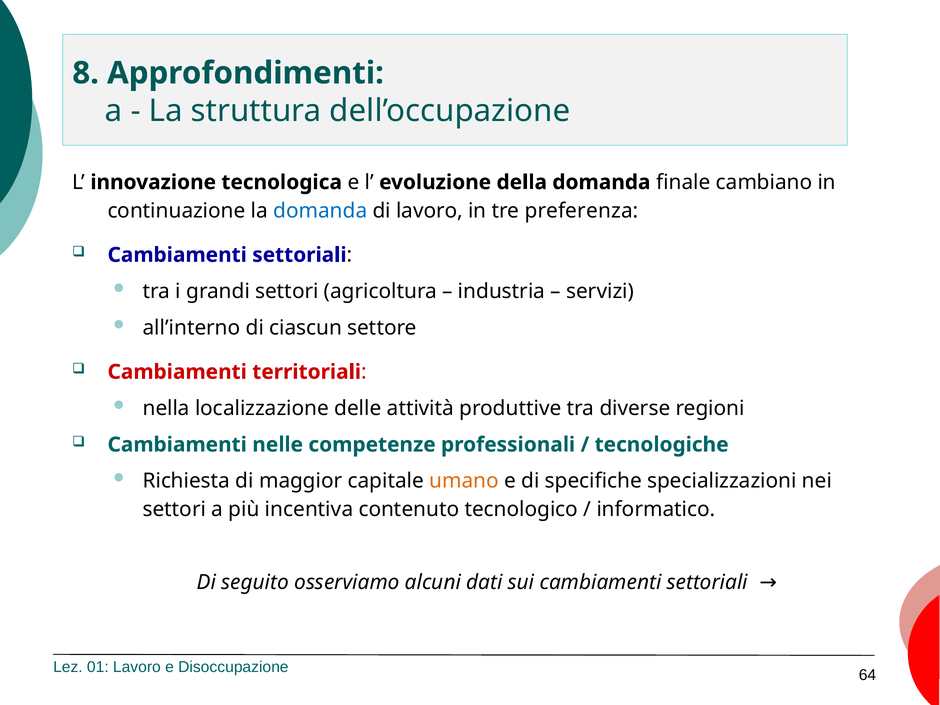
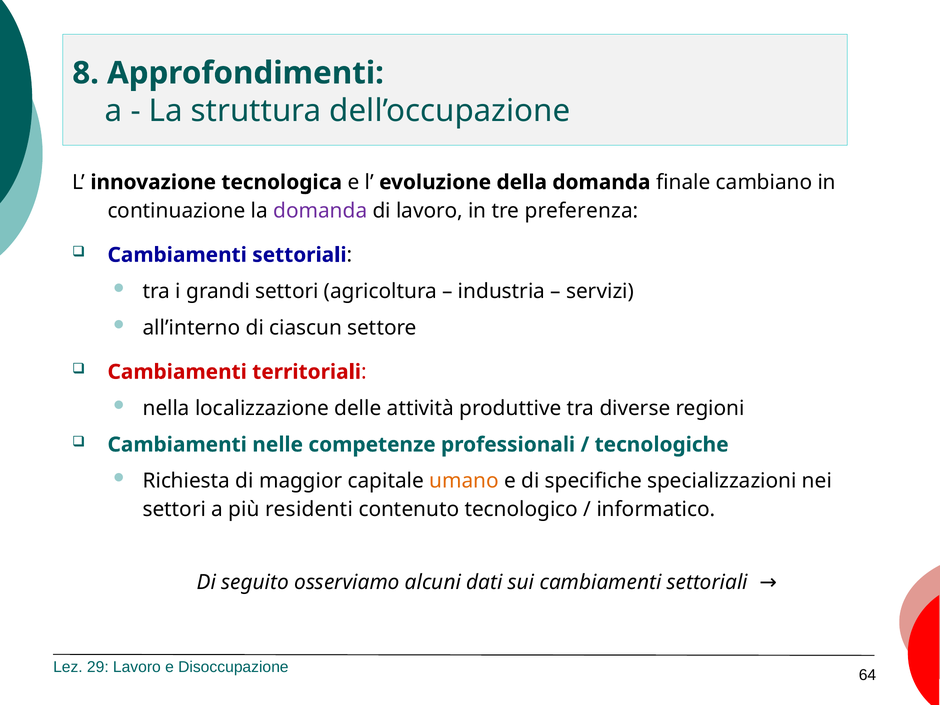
domanda colour: blue -> purple (320, 211)
incentiva: incentiva -> residenti (309, 510)
01: 01 -> 29 (98, 667)
